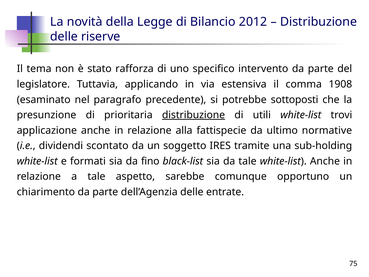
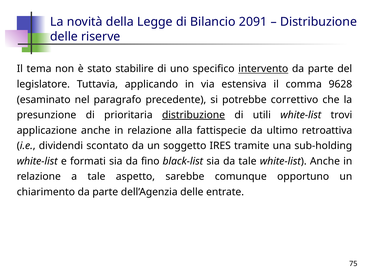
2012: 2012 -> 2091 (253, 22)
rafforza: rafforza -> stabilire (135, 69)
intervento underline: none -> present (263, 69)
1908: 1908 -> 9628 (340, 84)
sottoposti: sottoposti -> correttivo (295, 100)
normative: normative -> retroattiva (327, 130)
